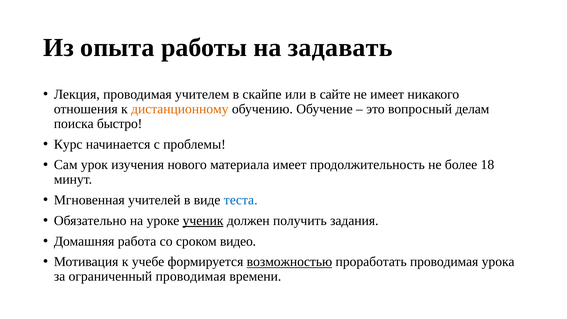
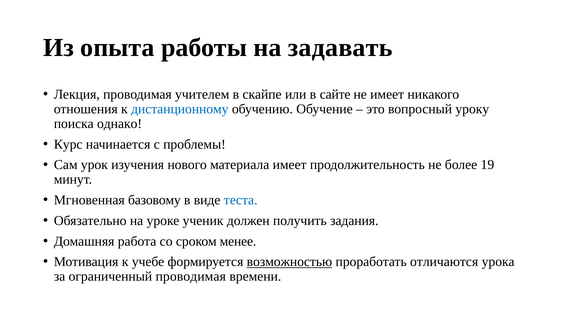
дистанционному colour: orange -> blue (180, 109)
делам: делам -> уроку (472, 109)
быстро: быстро -> однако (119, 124)
18: 18 -> 19 (487, 165)
учителей: учителей -> базовому (154, 200)
ученик underline: present -> none (203, 221)
видео: видео -> менее (238, 241)
проработать проводимая: проводимая -> отличаются (444, 262)
